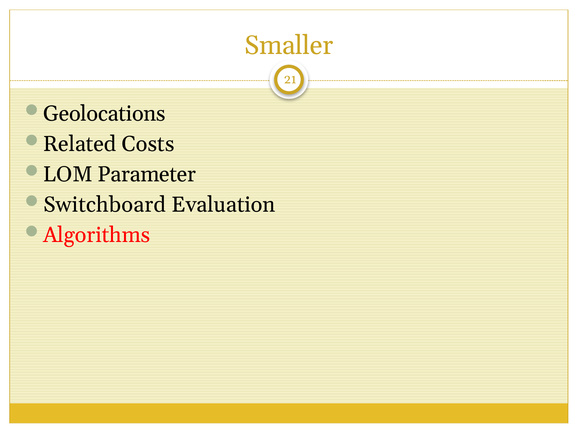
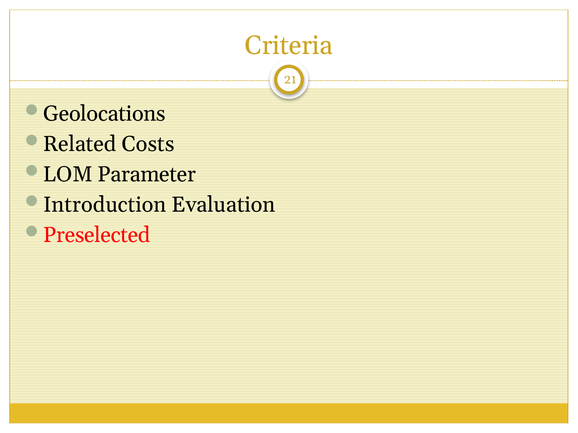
Smaller: Smaller -> Criteria (289, 46)
Switchboard: Switchboard -> Introduction (105, 205)
Algorithms: Algorithms -> Preselected (97, 235)
